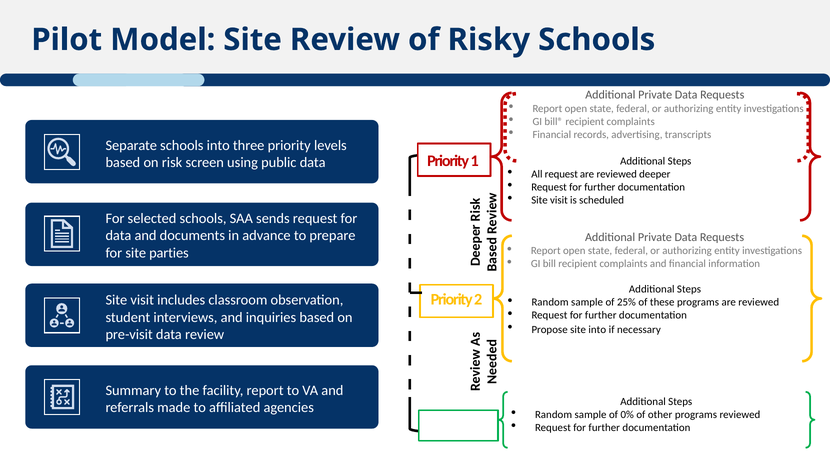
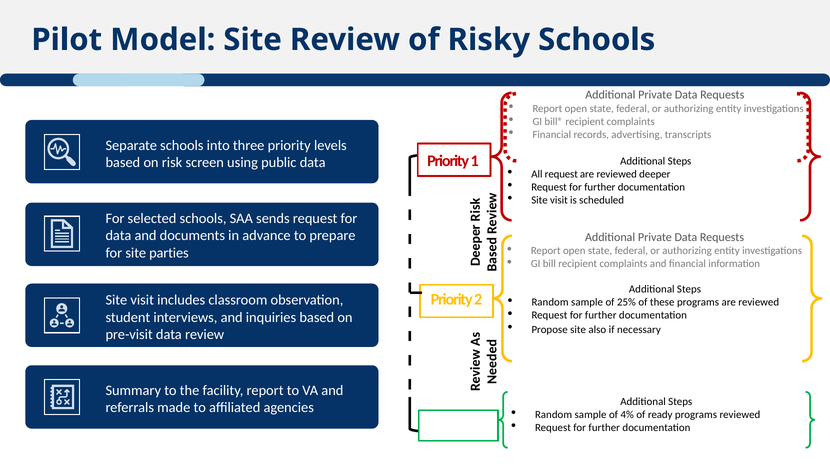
site into: into -> also (597, 330)
0%: 0% -> 4% (627, 415)
other: other -> ready (660, 415)
